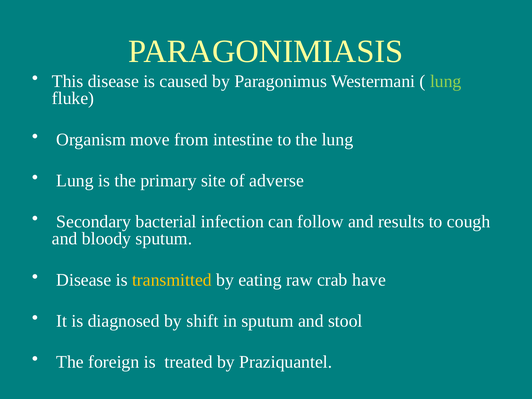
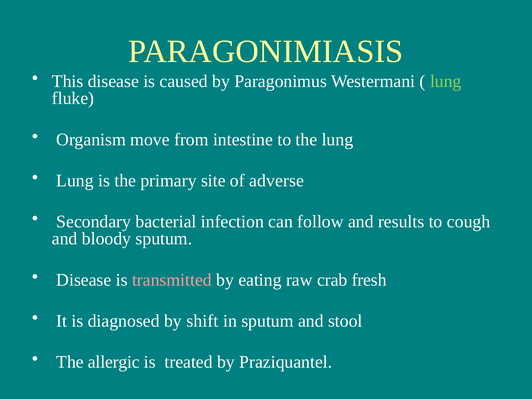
transmitted colour: yellow -> pink (172, 280)
have: have -> fresh (369, 280)
foreign: foreign -> allergic (114, 362)
